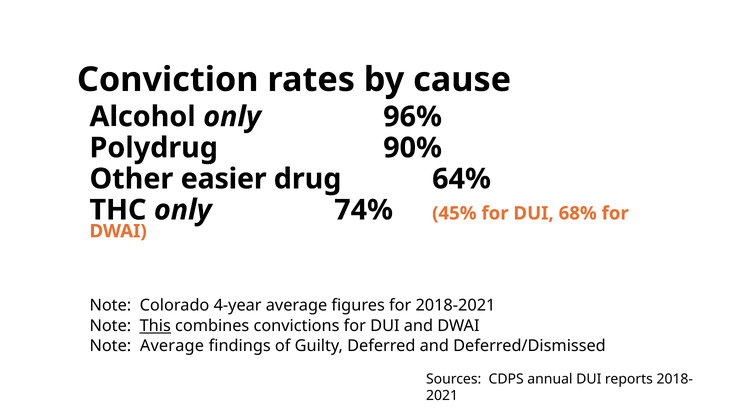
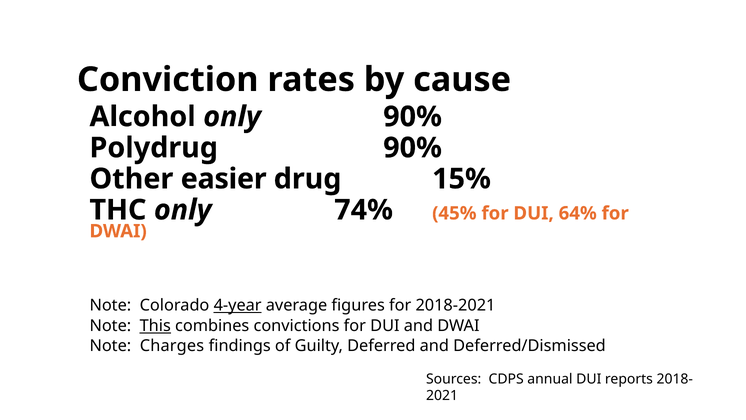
only 96%: 96% -> 90% (413, 117)
64%: 64% -> 15% (462, 179)
68%: 68% -> 64% (578, 213)
4-year underline: none -> present (238, 305)
Note Average: Average -> Charges (172, 346)
